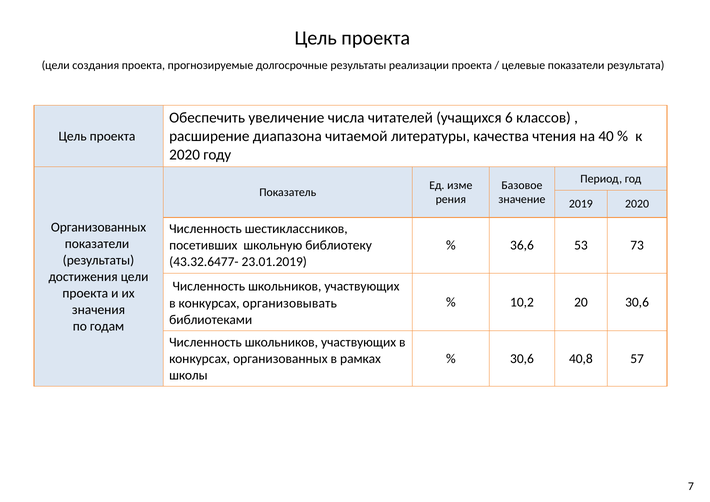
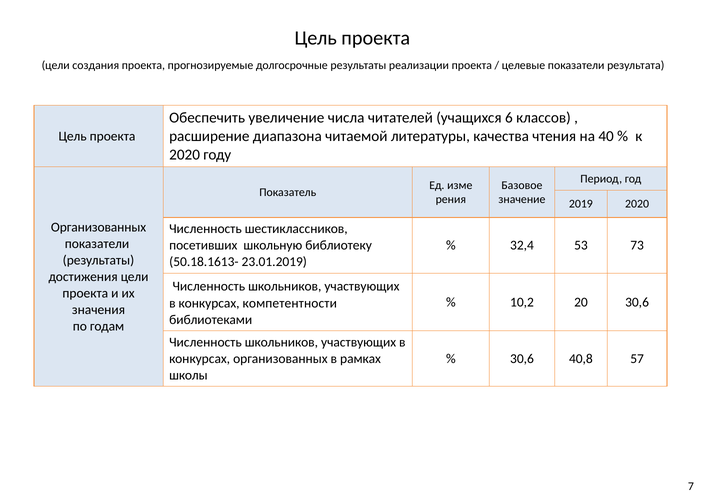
36,6: 36,6 -> 32,4 (522, 246)
43.32.6477-: 43.32.6477- -> 50.18.1613- (204, 262)
организовывать: организовывать -> компетентности (290, 303)
